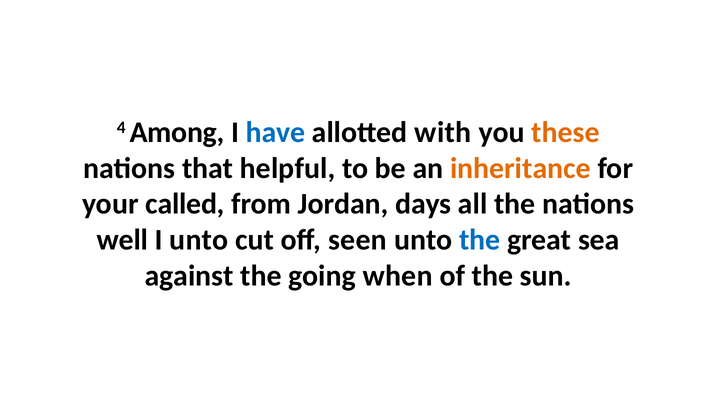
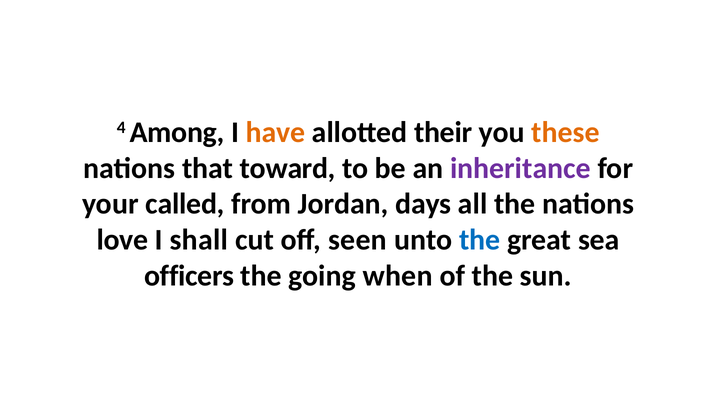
have colour: blue -> orange (276, 132)
with: with -> their (443, 132)
helpful: helpful -> toward (288, 168)
inheritance colour: orange -> purple (520, 168)
well: well -> love (122, 240)
I unto: unto -> shall (199, 240)
against: against -> officers (189, 275)
